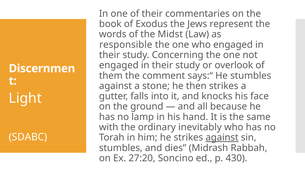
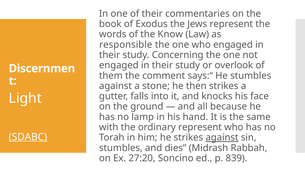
Midst: Midst -> Know (170, 34)
ordinary inevitably: inevitably -> represent (200, 127)
SDABC underline: none -> present (28, 137)
430: 430 -> 839 (236, 158)
